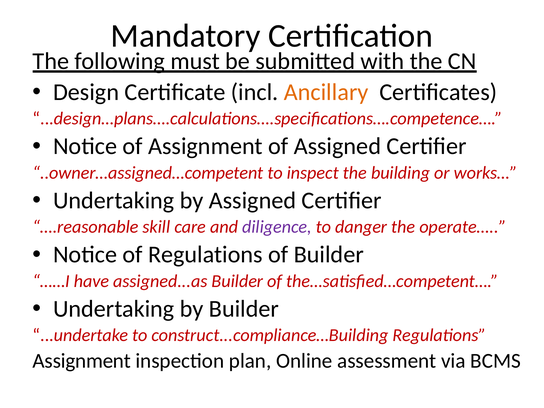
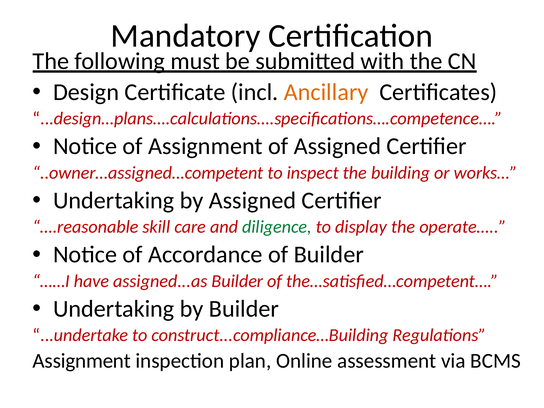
diligence colour: purple -> green (277, 227)
danger: danger -> display (361, 227)
of Regulations: Regulations -> Accordance (205, 255)
